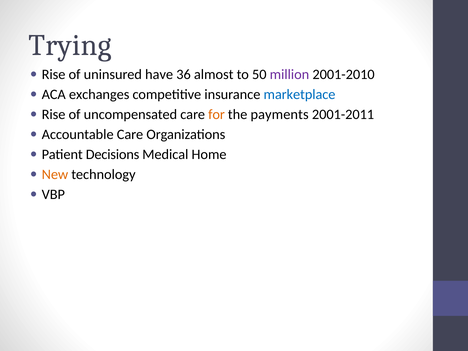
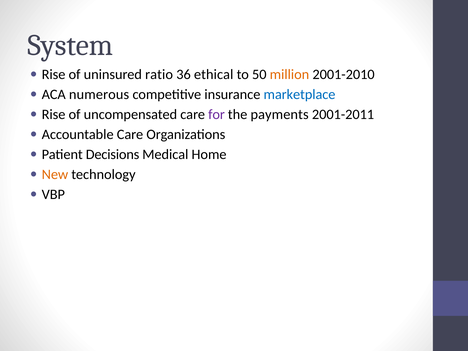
Trying: Trying -> System (70, 45)
have: have -> ratio (159, 74)
almost: almost -> ethical (214, 74)
million colour: purple -> orange (289, 74)
exchanges: exchanges -> numerous (99, 94)
for colour: orange -> purple (217, 114)
